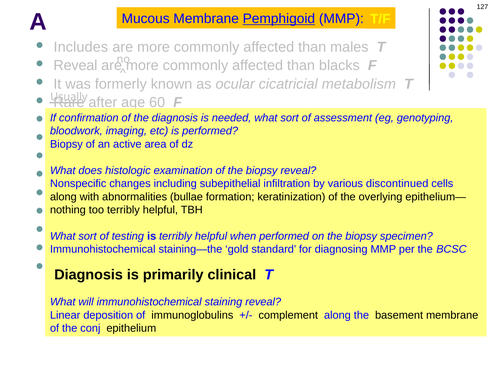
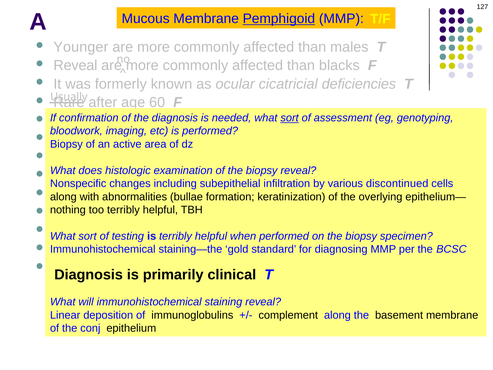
Includes: Includes -> Younger (81, 47)
metabolism: metabolism -> deficiencies (359, 84)
sort underline: none -> present (290, 118)
